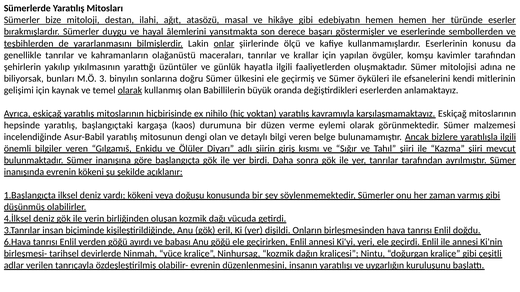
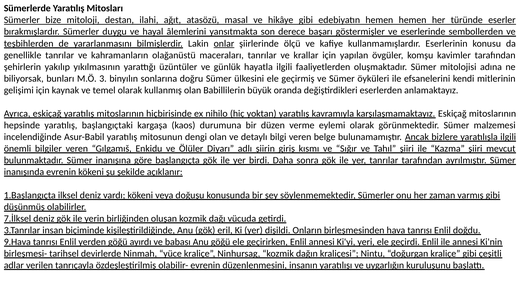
olarak underline: present -> none (130, 90)
4.İlksel: 4.İlksel -> 7.İlksel (17, 219)
6.Hava: 6.Hava -> 9.Hava (17, 242)
